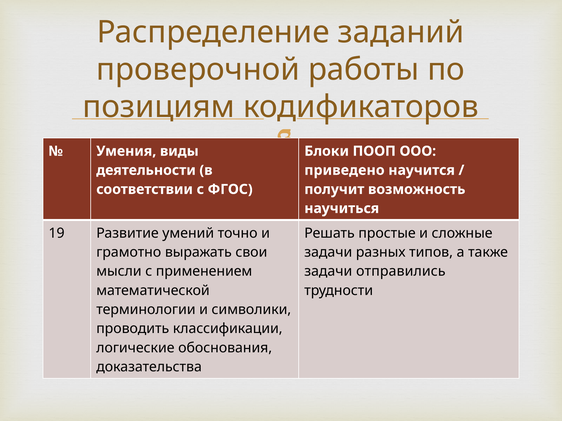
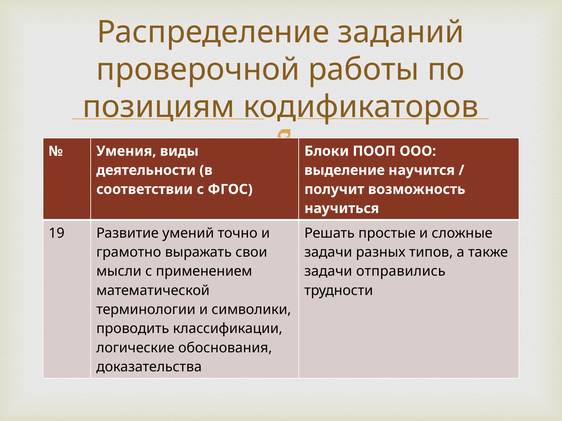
приведено: приведено -> выделение (345, 170)
